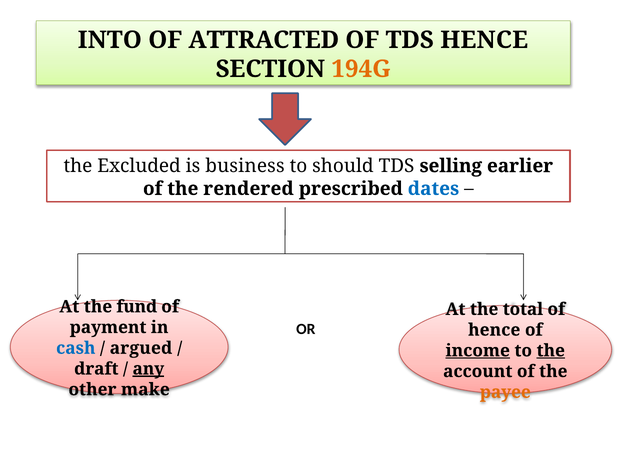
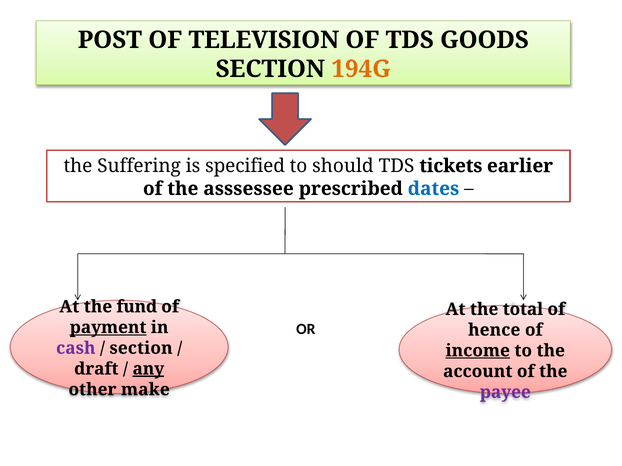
INTO: INTO -> POST (110, 40)
ATTRACTED: ATTRACTED -> TELEVISION (264, 40)
TDS HENCE: HENCE -> GOODS (484, 40)
Excluded: Excluded -> Suffering (139, 166)
business: business -> specified (245, 166)
selling: selling -> tickets (451, 166)
rendered: rendered -> asssessee (249, 189)
payment underline: none -> present (108, 328)
cash colour: blue -> purple (76, 348)
argued: argued -> section (141, 348)
the underline: present -> none (551, 351)
payee colour: orange -> purple (505, 393)
